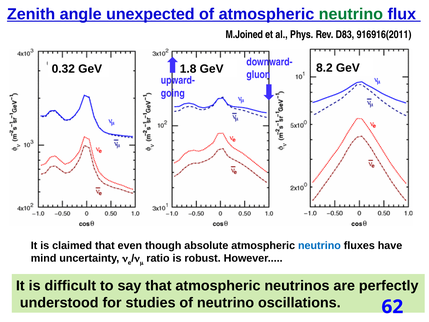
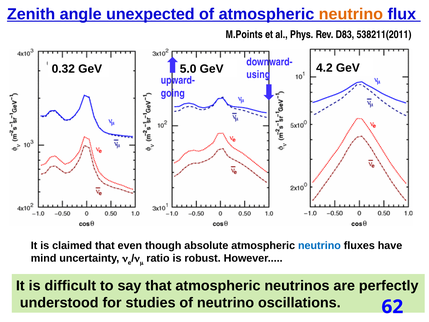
neutrino colour: green -> orange (351, 14)
M.Joined: M.Joined -> M.Points (244, 35)
916916(2011: 916916(2011 -> 538211(2011 (384, 35)
1.8: 1.8 -> 5.0 (188, 69)
8.2: 8.2 -> 4.2 (324, 68)
gluon: gluon -> using (258, 75)
